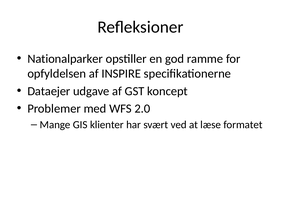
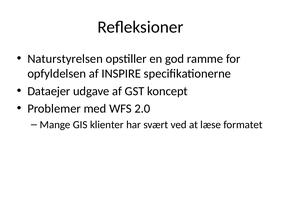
Nationalparker: Nationalparker -> Naturstyrelsen (65, 59)
